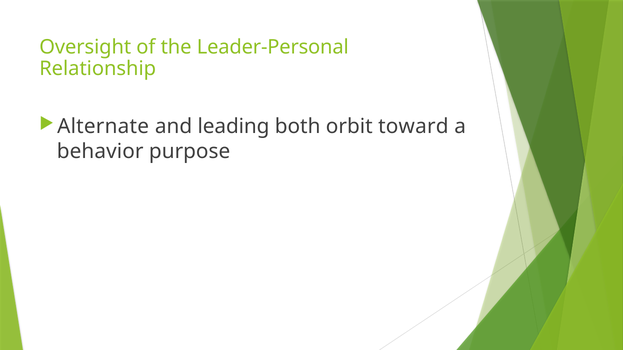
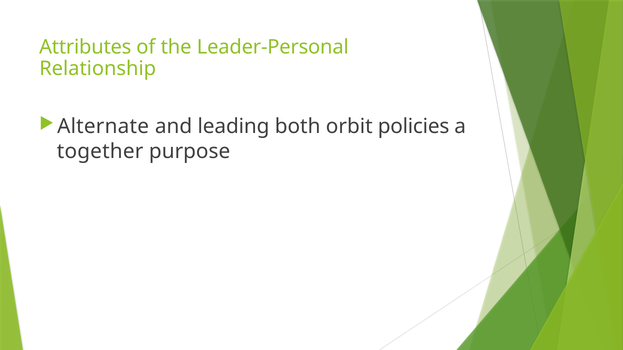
Oversight: Oversight -> Attributes (85, 47)
toward: toward -> policies (414, 127)
behavior: behavior -> together (100, 152)
